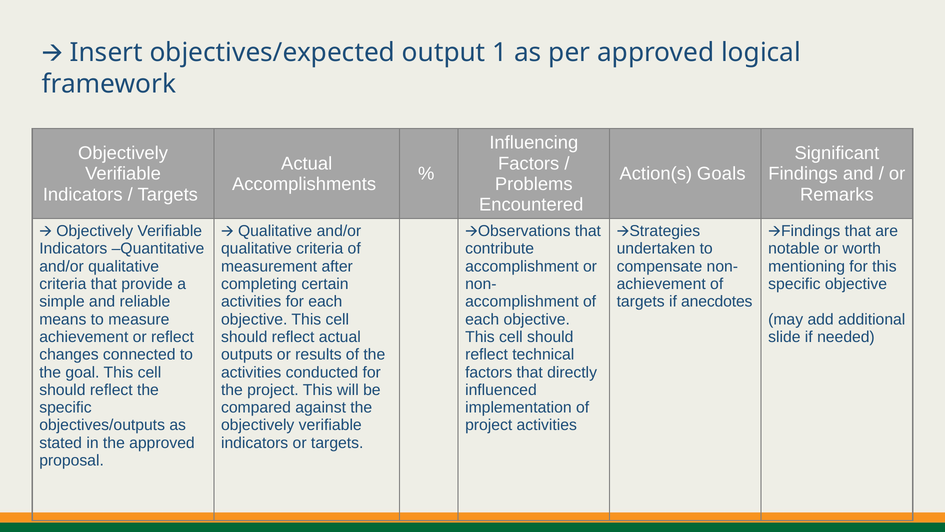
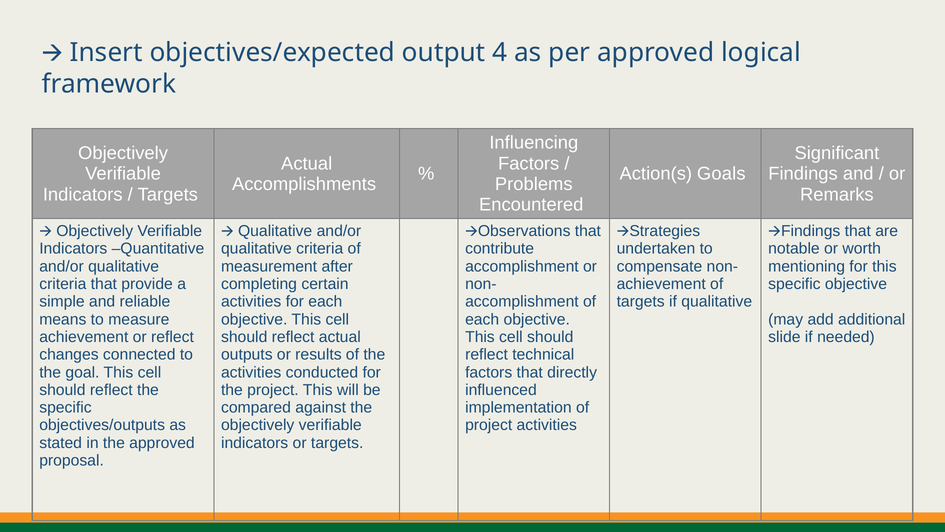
1: 1 -> 4 (500, 52)
if anecdotes: anecdotes -> qualitative (717, 301)
